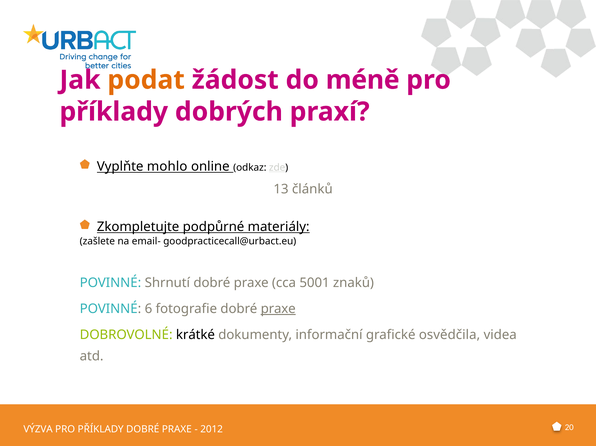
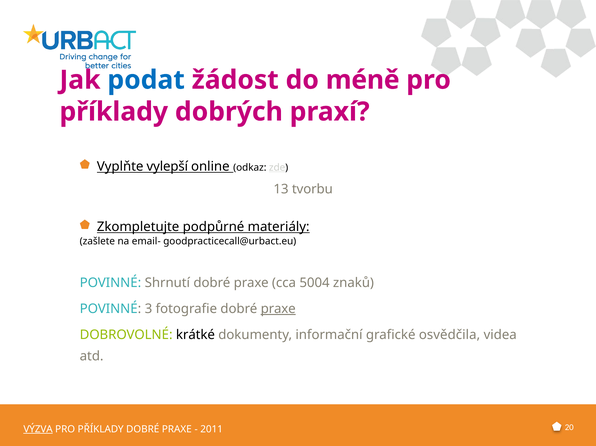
podat colour: orange -> blue (146, 80)
mohlo: mohlo -> vylepší (167, 166)
článků: článků -> tvorbu (312, 189)
5001: 5001 -> 5004 (315, 283)
6: 6 -> 3 (148, 309)
VÝZVA underline: none -> present (38, 429)
2012: 2012 -> 2011 (212, 429)
